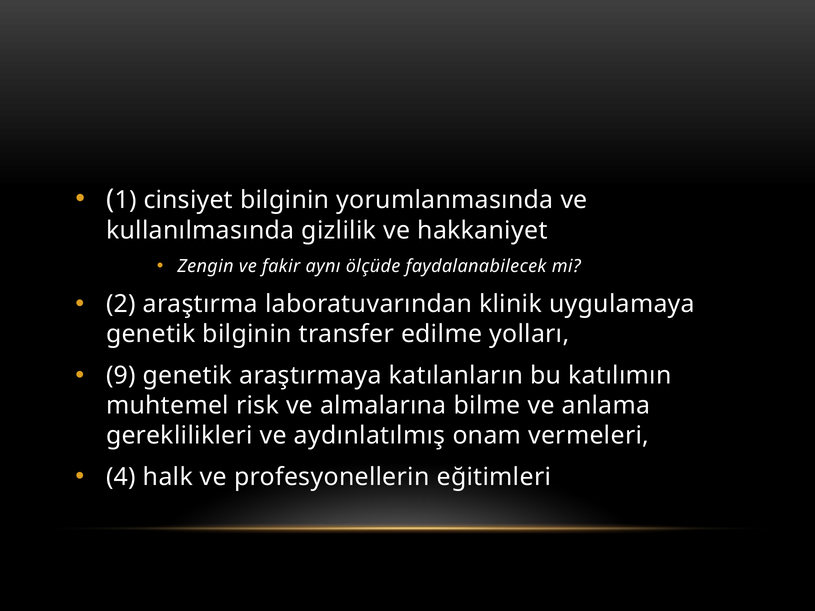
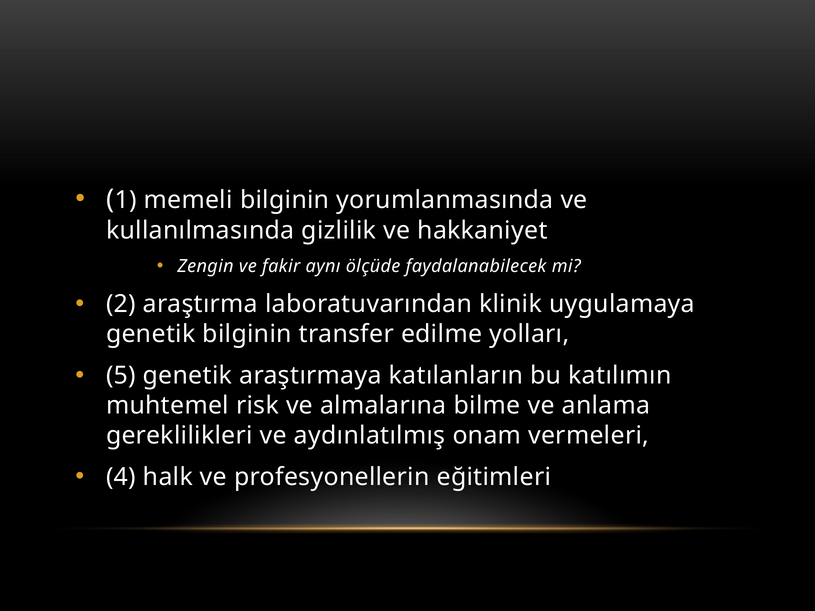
cinsiyet: cinsiyet -> memeli (188, 200)
9: 9 -> 5 (121, 376)
